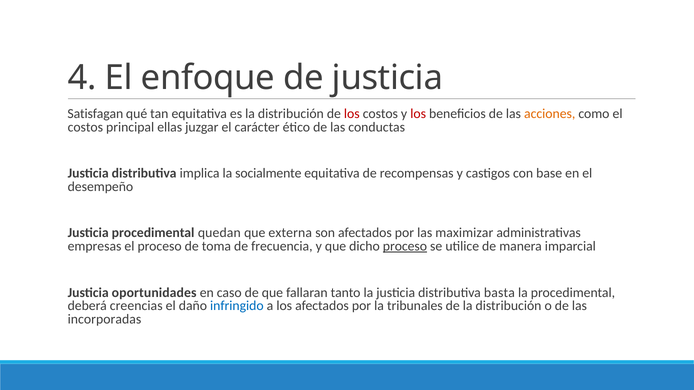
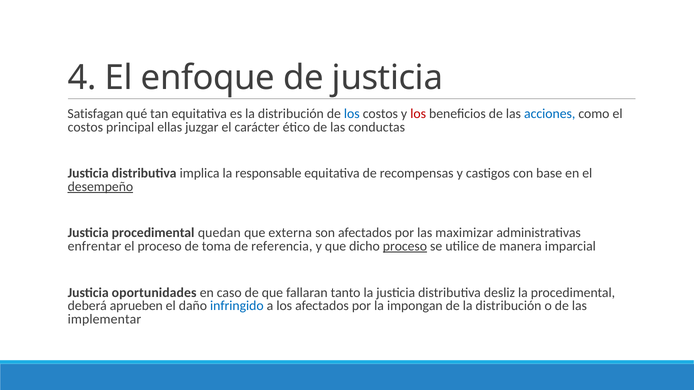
los colour: red -> blue (352, 114)
acciones colour: orange -> blue (550, 114)
socialmente: socialmente -> responsable (268, 173)
desempeño underline: none -> present (100, 187)
empresas: empresas -> enfrentar (94, 246)
frecuencia: frecuencia -> referencia (282, 246)
basta: basta -> desliz (499, 293)
creencias: creencias -> aprueben (136, 306)
tribunales: tribunales -> impongan (415, 306)
incorporadas: incorporadas -> implementar (104, 319)
